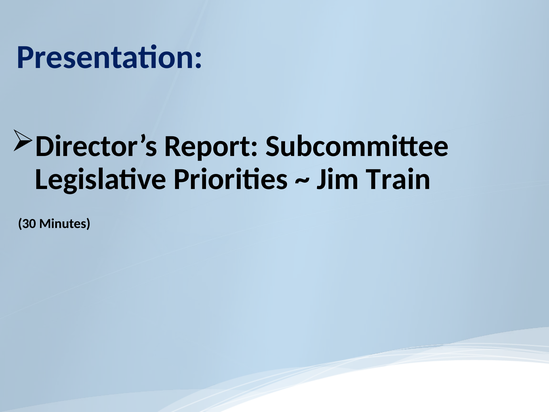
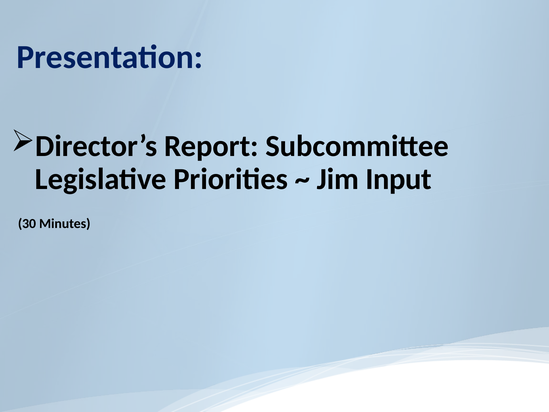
Train: Train -> Input (399, 179)
